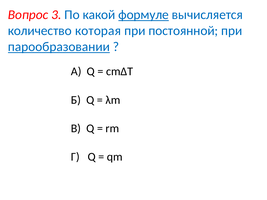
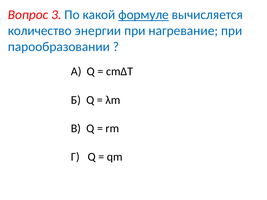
которая: которая -> энергии (98, 31)
постоянной: постоянной -> нагревание (183, 31)
парообразовании underline: present -> none (59, 47)
